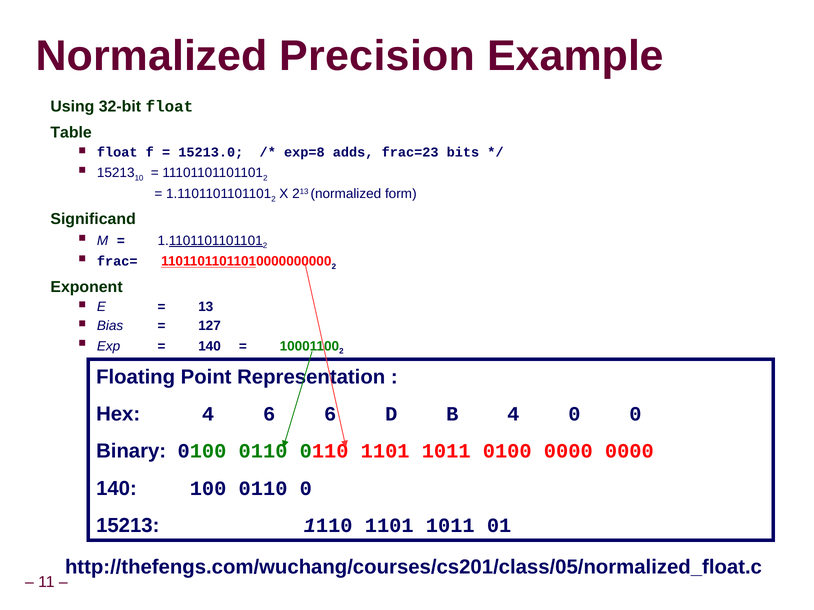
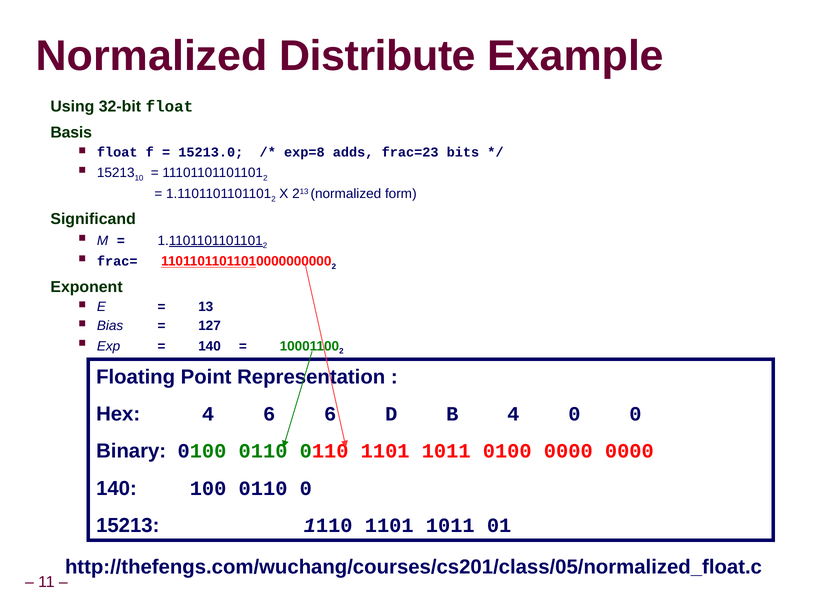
Precision: Precision -> Distribute (378, 56)
Table: Table -> Basis (71, 133)
